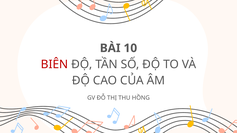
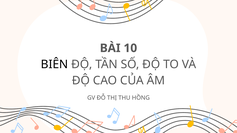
BIÊN colour: red -> black (54, 64)
